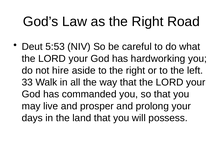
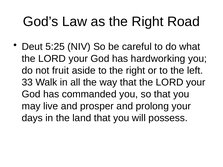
5:53: 5:53 -> 5:25 (55, 47)
hire: hire -> fruit (61, 71)
